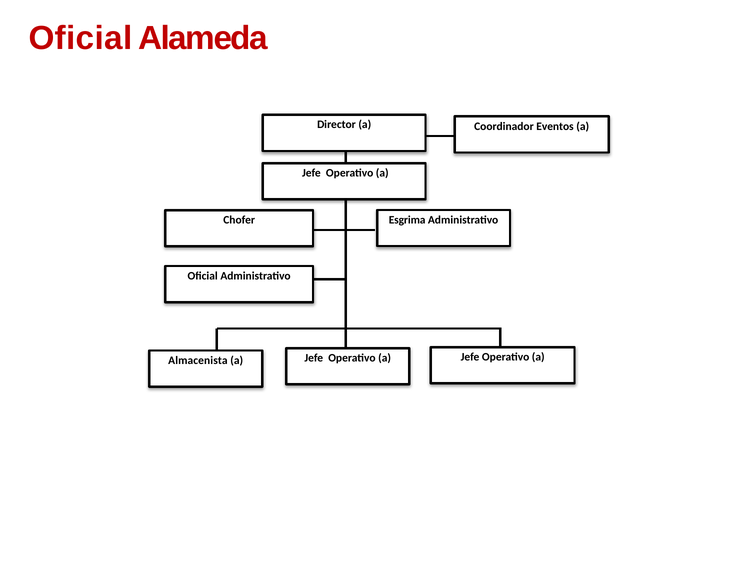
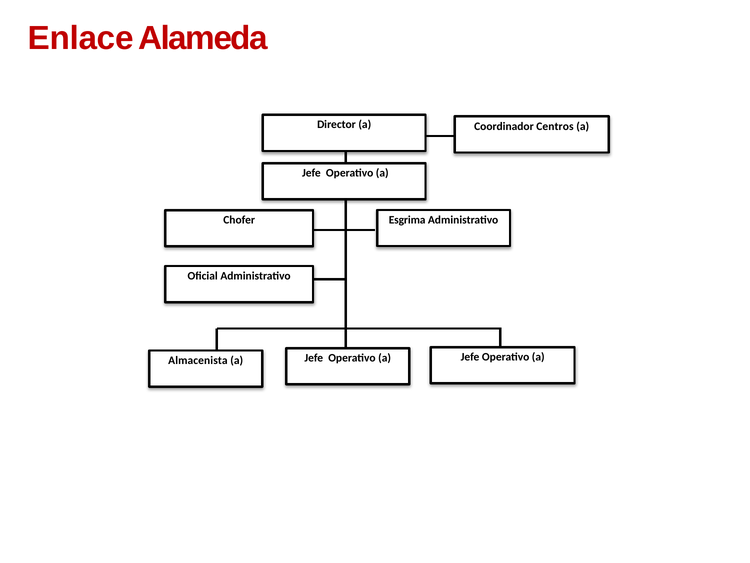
Oficial: Oficial -> Enlace (81, 38)
Eventos: Eventos -> Centros (555, 126)
